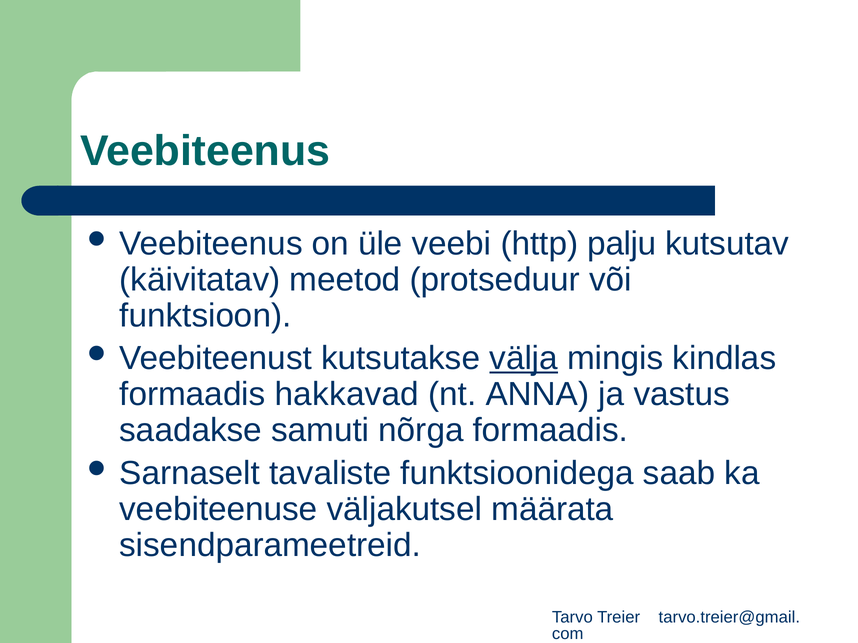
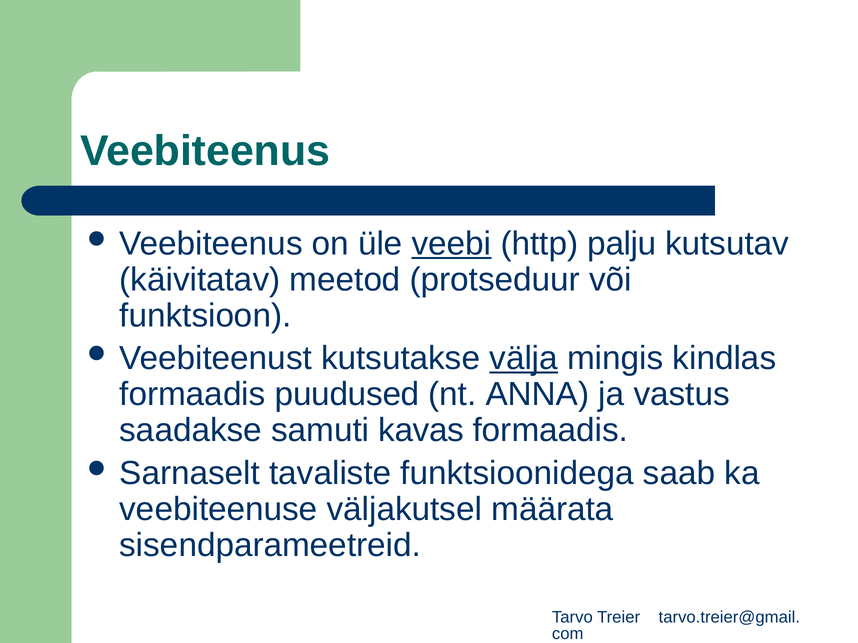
veebi underline: none -> present (452, 244)
hakkavad: hakkavad -> puudused (347, 395)
nõrga: nõrga -> kavas (421, 431)
